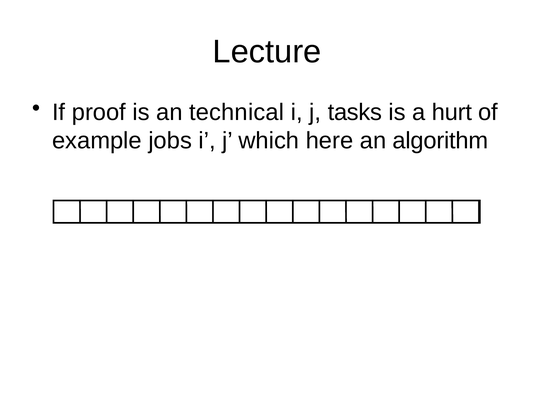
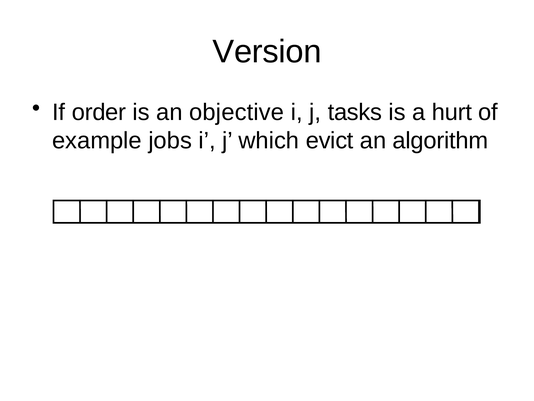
Lecture: Lecture -> Version (267, 52)
proof: proof -> order (99, 112)
technical: technical -> objective (237, 112)
here: here -> evict (330, 141)
